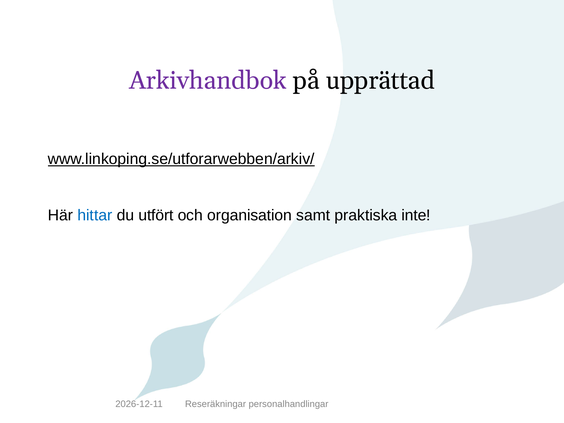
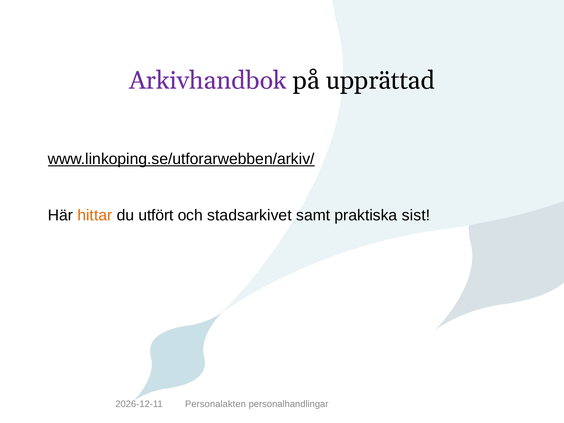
hittar colour: blue -> orange (95, 215)
organisation: organisation -> stadsarkivet (250, 215)
inte: inte -> sist (416, 215)
Reseräkningar: Reseräkningar -> Personalakten (215, 404)
